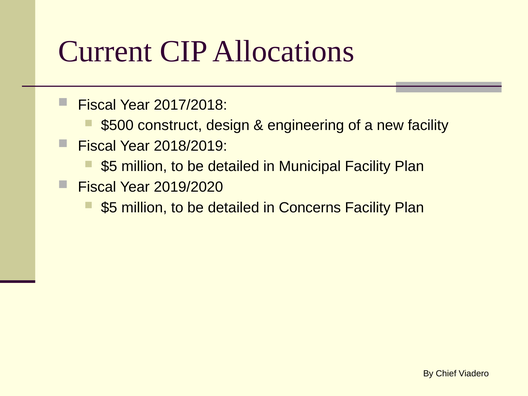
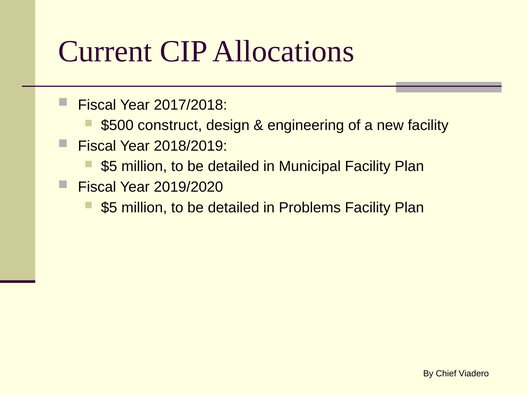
Concerns: Concerns -> Problems (310, 208)
